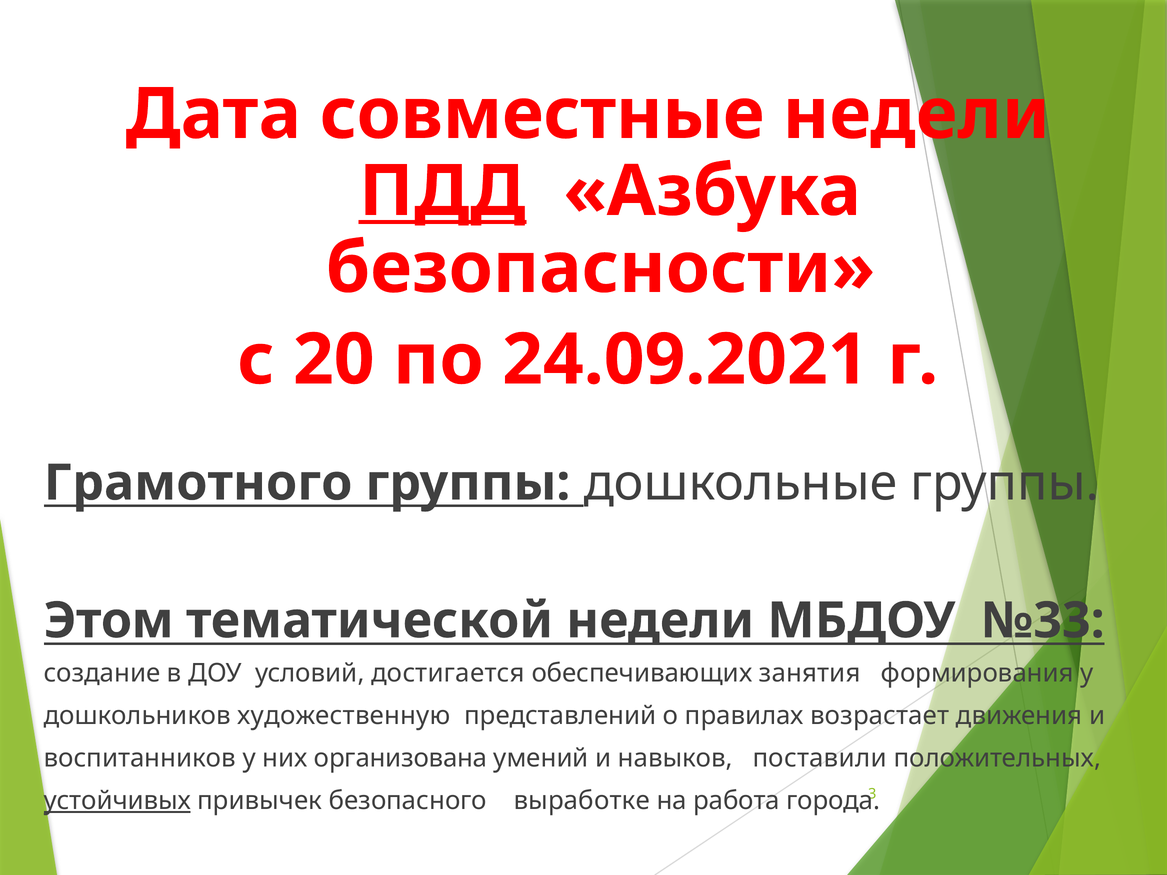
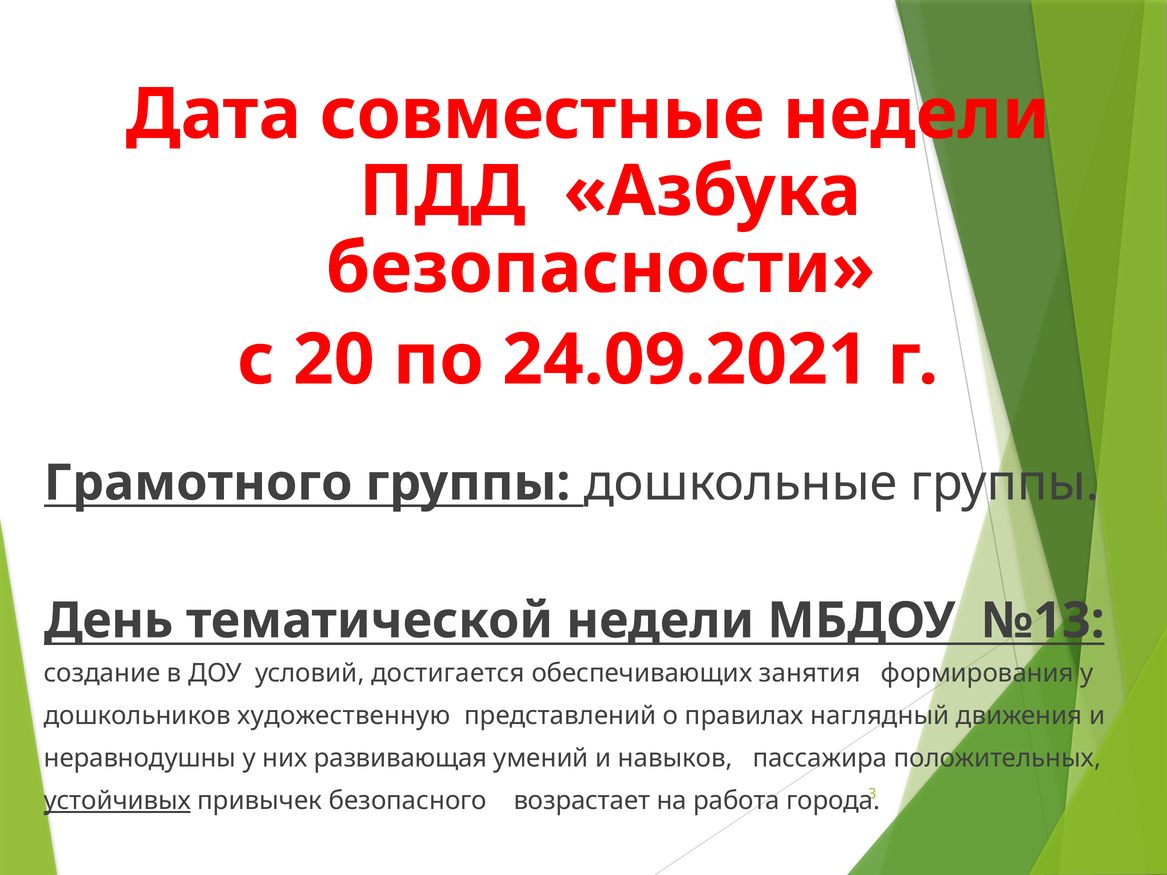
ПДД underline: present -> none (442, 191)
Этом: Этом -> День (109, 621)
№33: №33 -> №13 (1043, 621)
возрастает: возрастает -> наглядный (880, 716)
воспитанников: воспитанников -> неравнодушны (140, 759)
организована: организована -> развивающая (401, 759)
поставили: поставили -> пассажира (820, 759)
выработке: выработке -> возрастает (582, 801)
